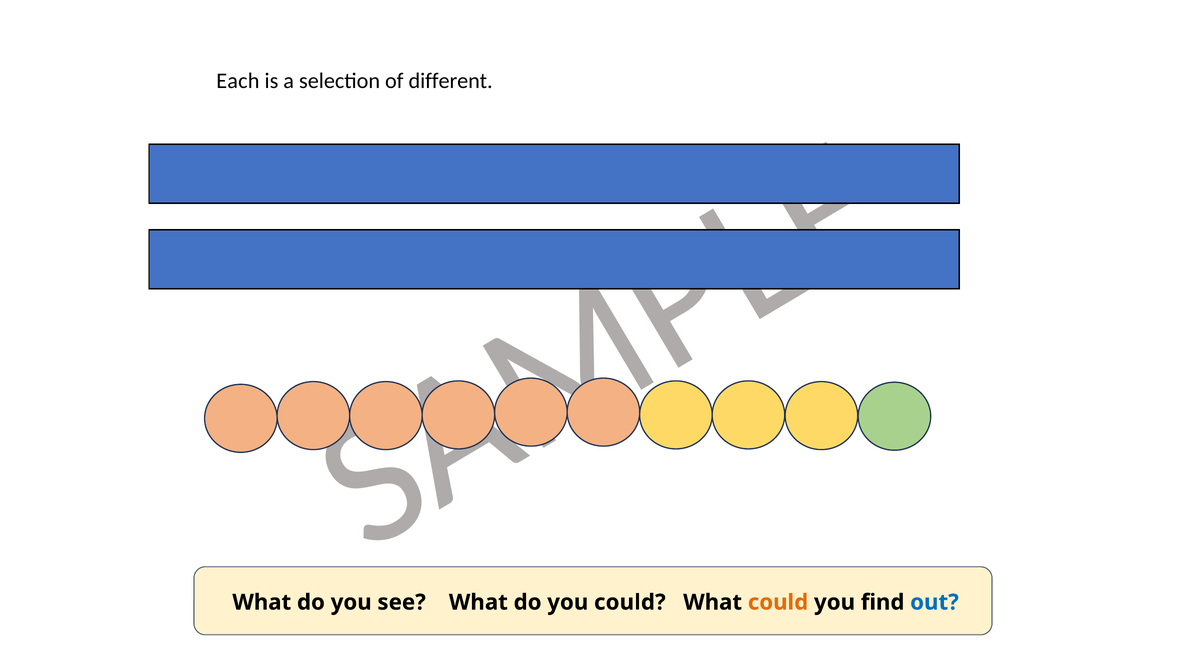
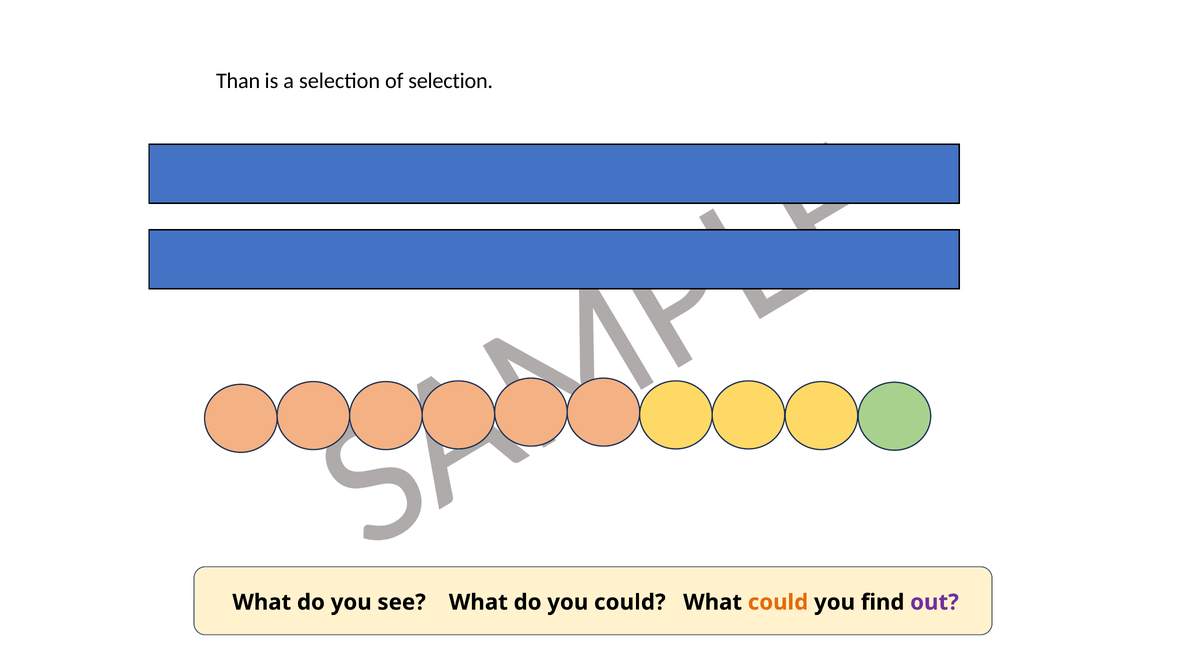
Each: Each -> Than (238, 81)
of different: different -> selection (451, 81)
out colour: blue -> purple (934, 602)
